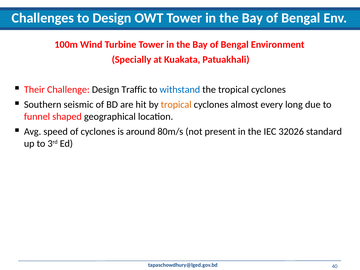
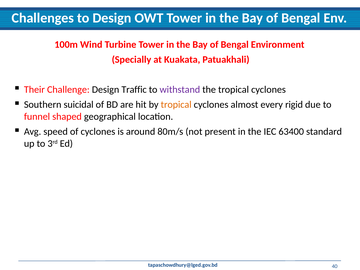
withstand colour: blue -> purple (180, 90)
seismic: seismic -> suicidal (79, 105)
long: long -> rigid (294, 105)
32026: 32026 -> 63400 (291, 132)
